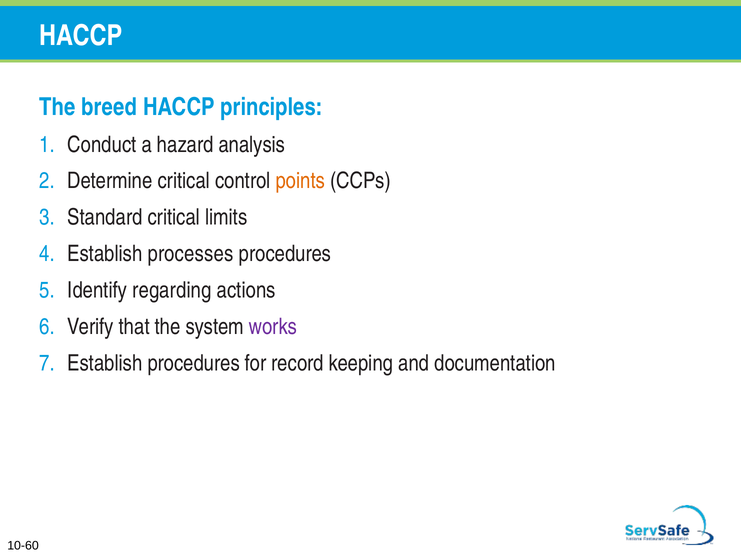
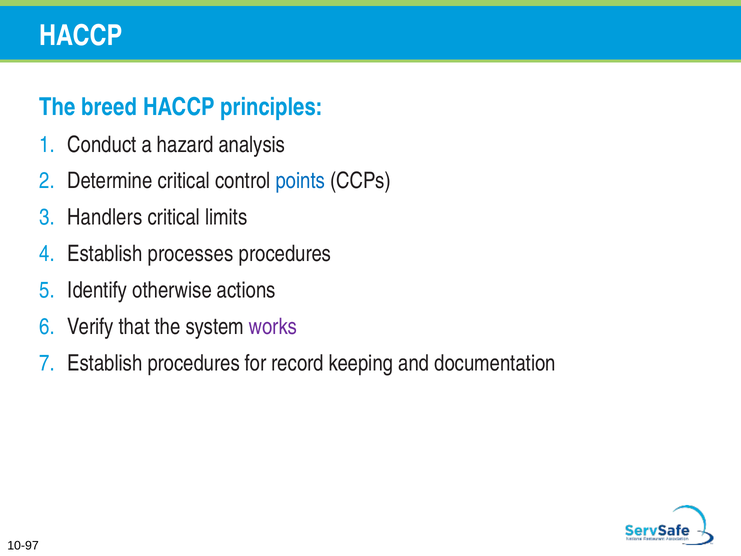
points colour: orange -> blue (300, 181)
Standard: Standard -> Handlers (105, 217)
regarding: regarding -> otherwise (172, 290)
10-60: 10-60 -> 10-97 (23, 546)
